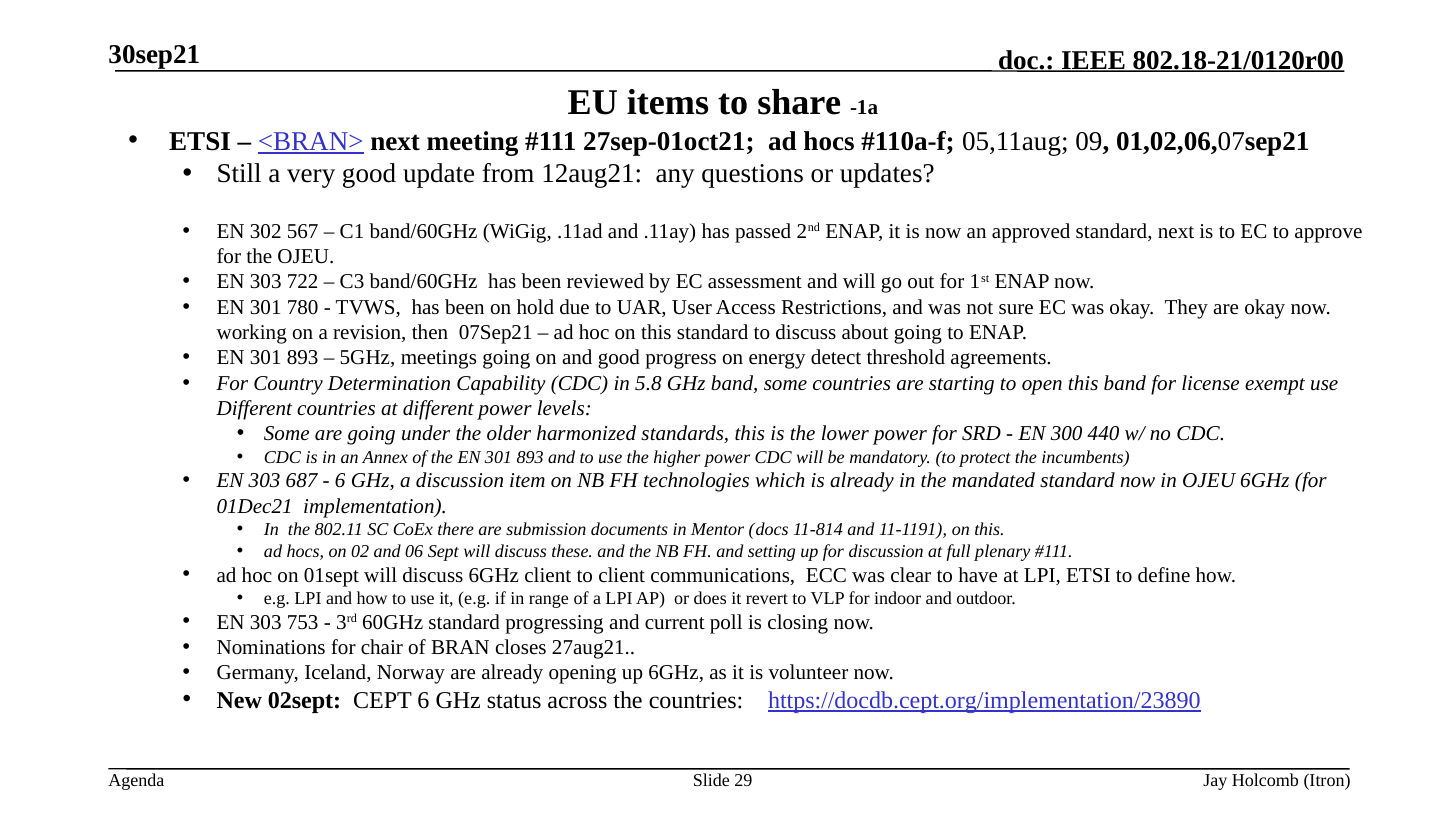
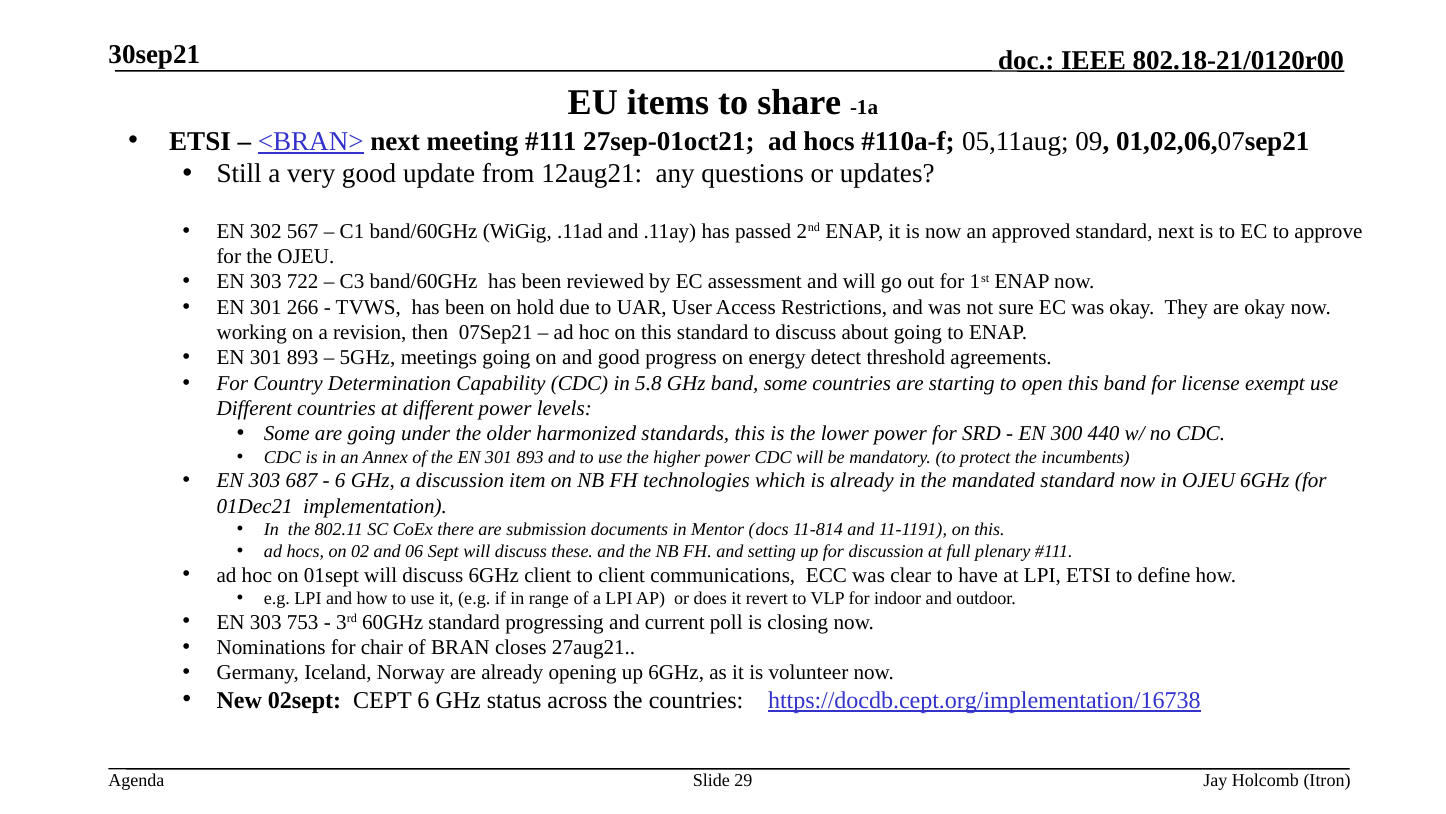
780: 780 -> 266 (303, 307)
https://docdb.cept.org/implementation/23890: https://docdb.cept.org/implementation/23890 -> https://docdb.cept.org/implementation/16738 (984, 700)
